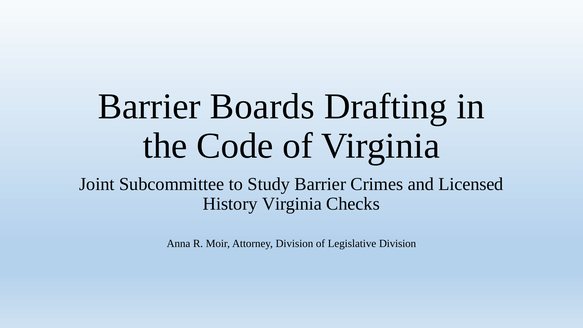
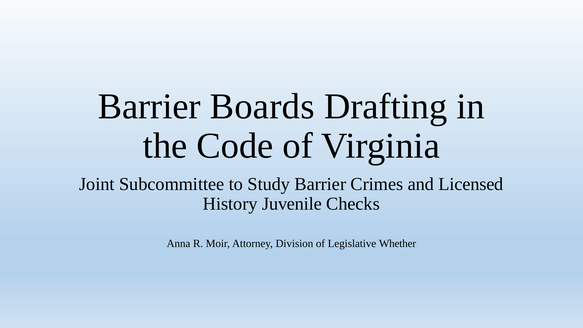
History Virginia: Virginia -> Juvenile (292, 204)
Legislative Division: Division -> Whether (398, 244)
